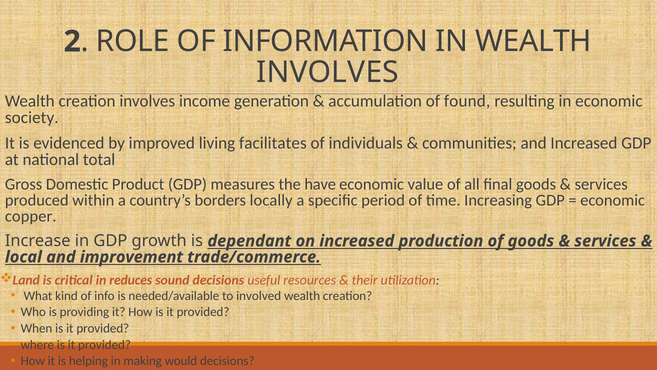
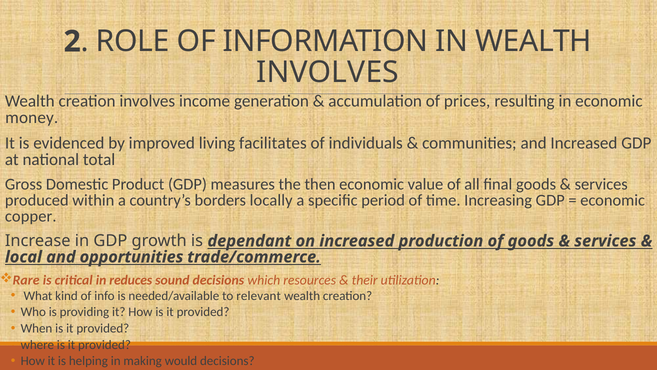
found: found -> prices (467, 101)
society: society -> money (32, 117)
have: have -> then (320, 184)
improvement: improvement -> opportunities (131, 257)
Land: Land -> Rare (26, 280)
useful: useful -> which (264, 280)
involved: involved -> relevant (259, 295)
